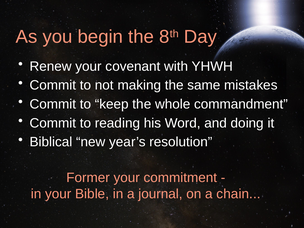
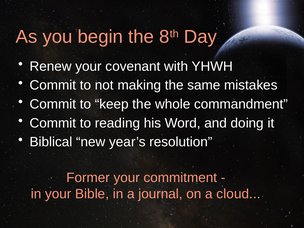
chain: chain -> cloud (239, 194)
